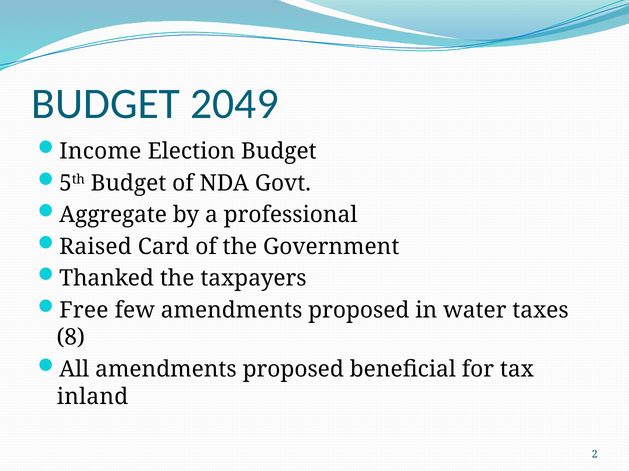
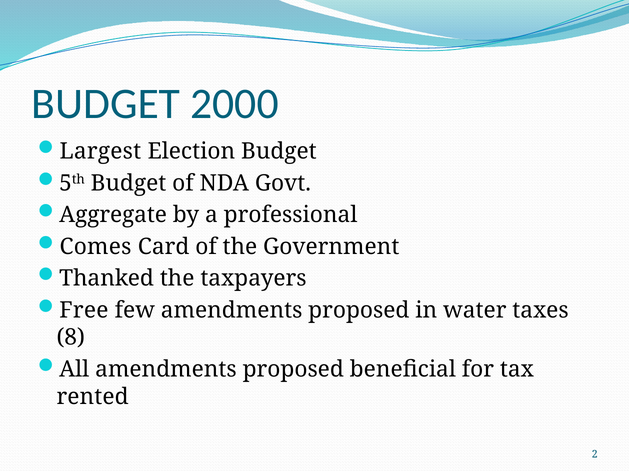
2049: 2049 -> 2000 (234, 104)
Income: Income -> Largest (100, 151)
Raised: Raised -> Comes (96, 247)
inland: inland -> rented (93, 397)
